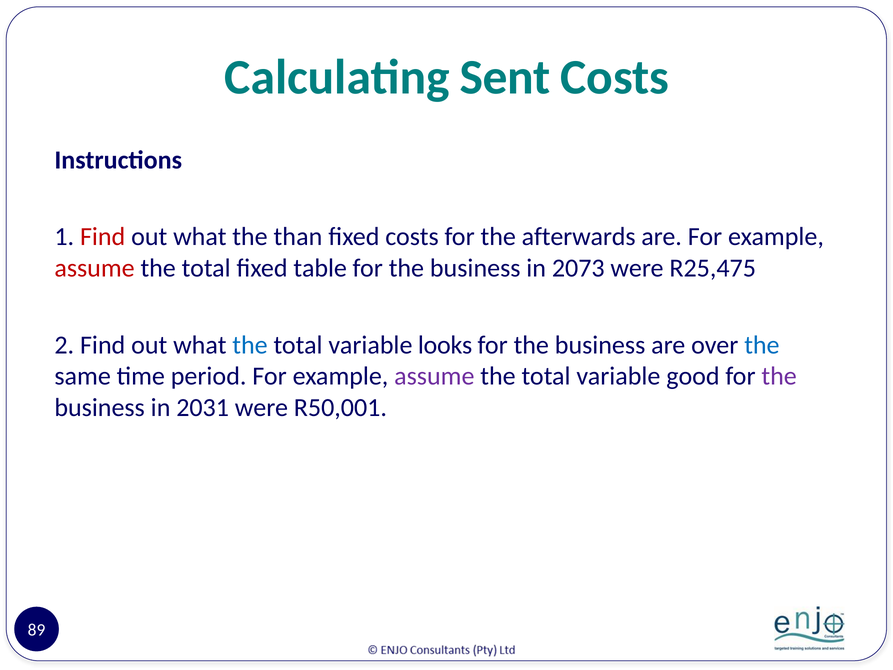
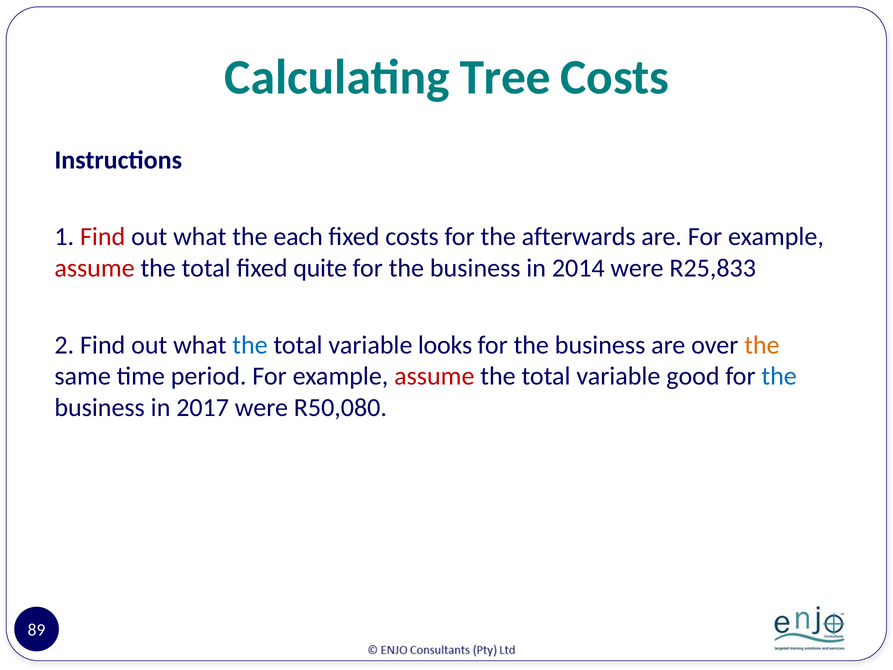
Sent: Sent -> Tree (505, 77)
than: than -> each (298, 237)
table: table -> quite (320, 268)
2073: 2073 -> 2014 (578, 268)
R25,475: R25,475 -> R25,833 (713, 268)
the colour: blue -> orange (762, 345)
assume colour: purple -> red (434, 376)
the colour: purple -> blue (779, 376)
2031: 2031 -> 2017 (203, 407)
R50,001: R50,001 -> R50,080 (340, 407)
